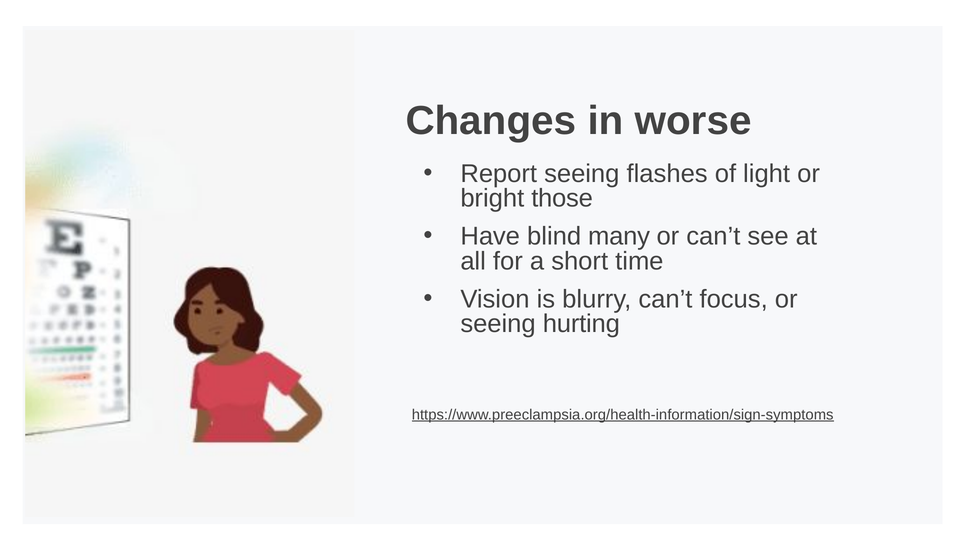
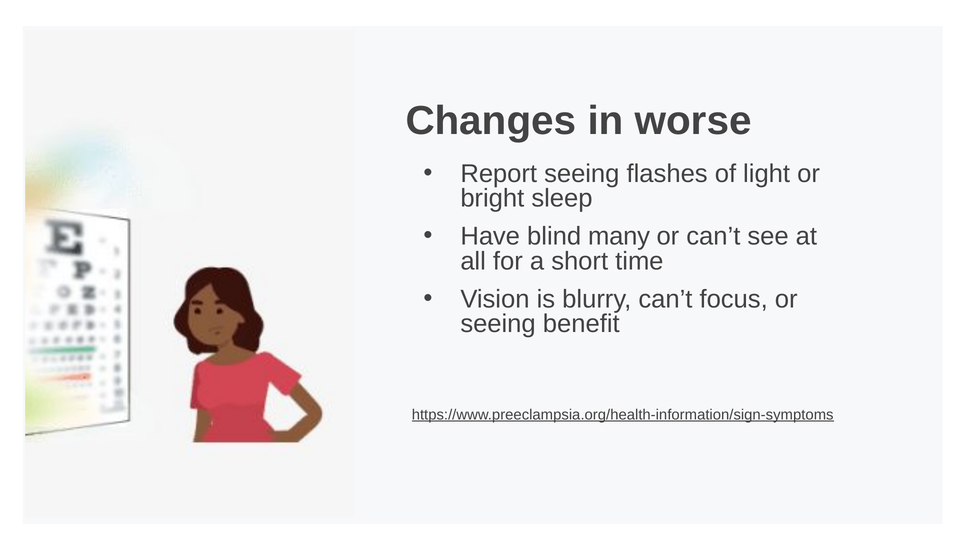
those: those -> sleep (562, 198)
hurting: hurting -> benefit (581, 324)
